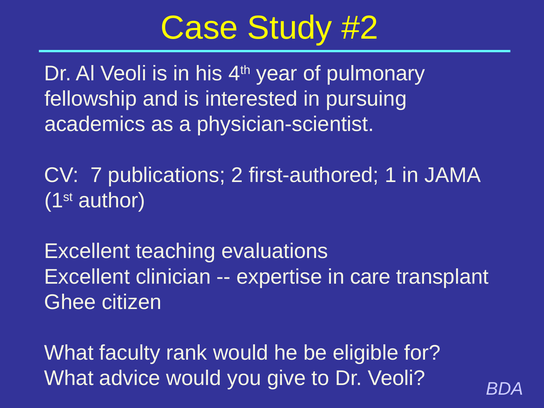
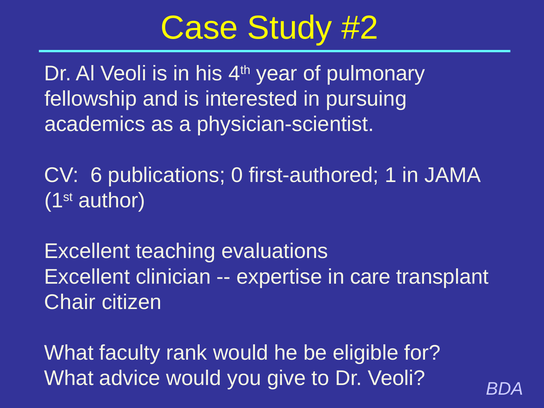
7: 7 -> 6 (96, 175)
2: 2 -> 0 (237, 175)
Ghee: Ghee -> Chair (70, 302)
